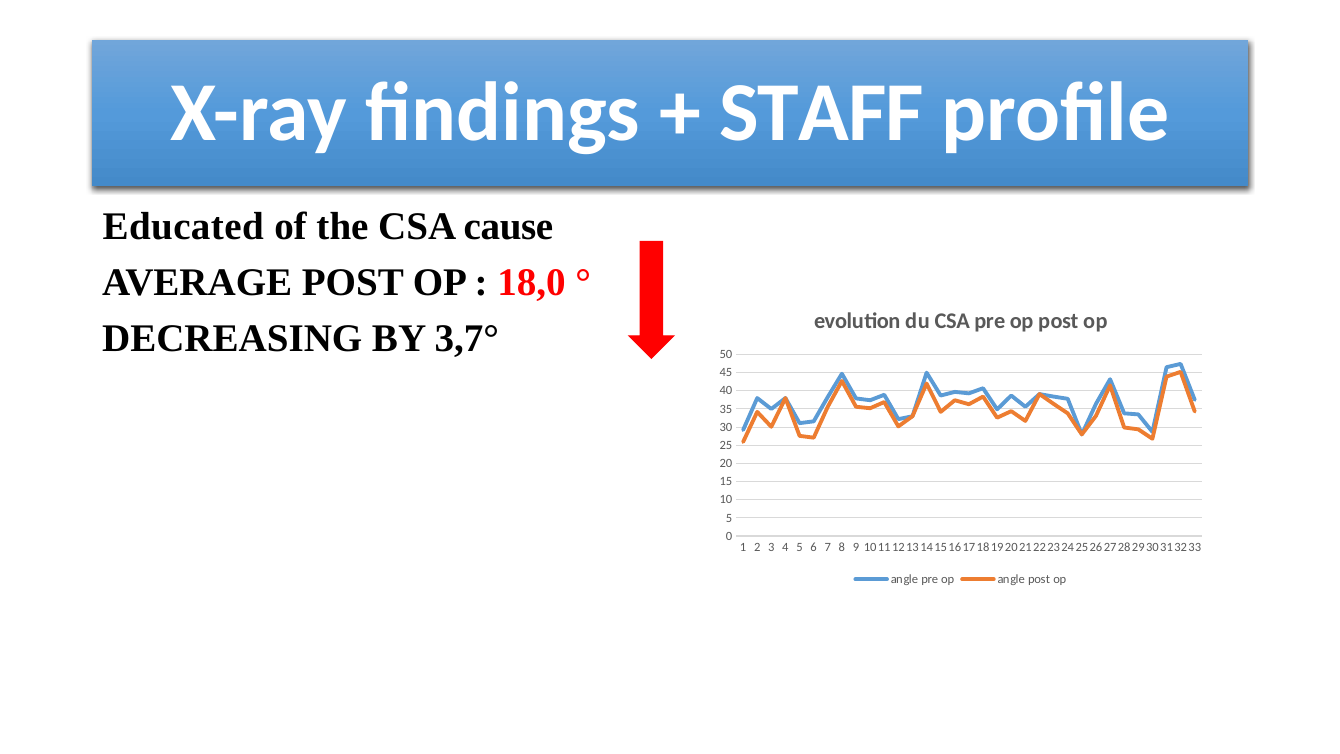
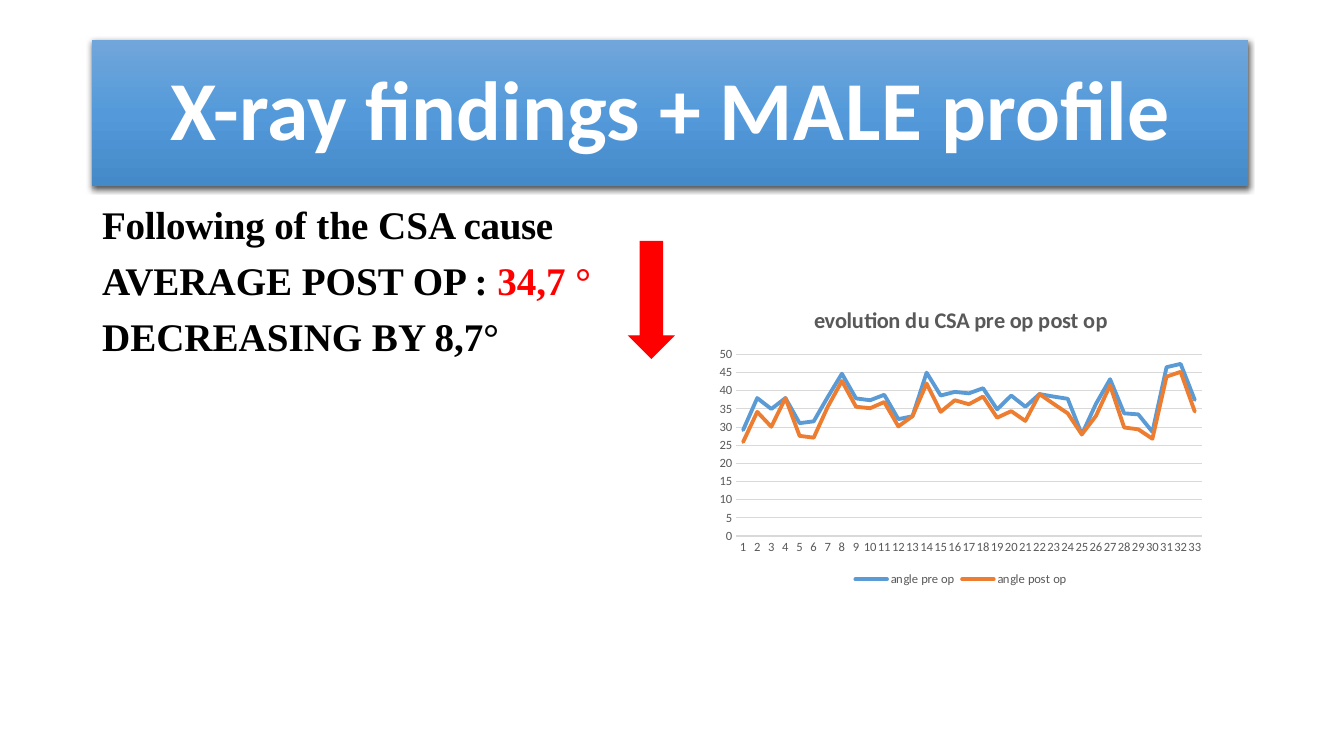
STAFF: STAFF -> MALE (821, 112)
Educated: Educated -> Following (184, 227)
18,0: 18,0 -> 34,7 (532, 283)
3,7°: 3,7° -> 8,7° (467, 339)
